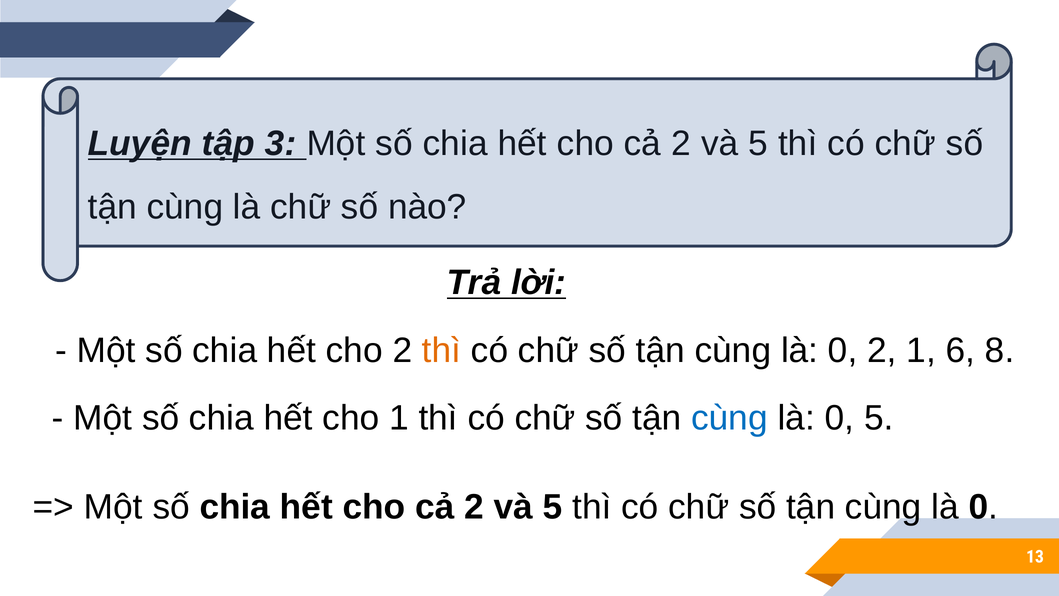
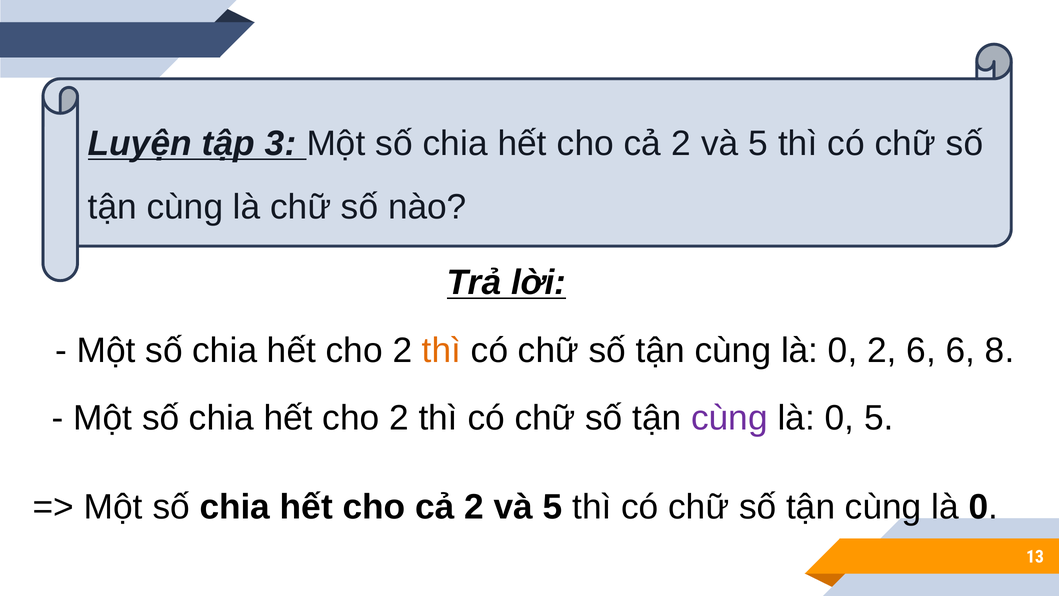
2 1: 1 -> 6 (921, 350)
1: 1 -> 2 (399, 418)
cùng colour: blue -> purple (729, 418)
